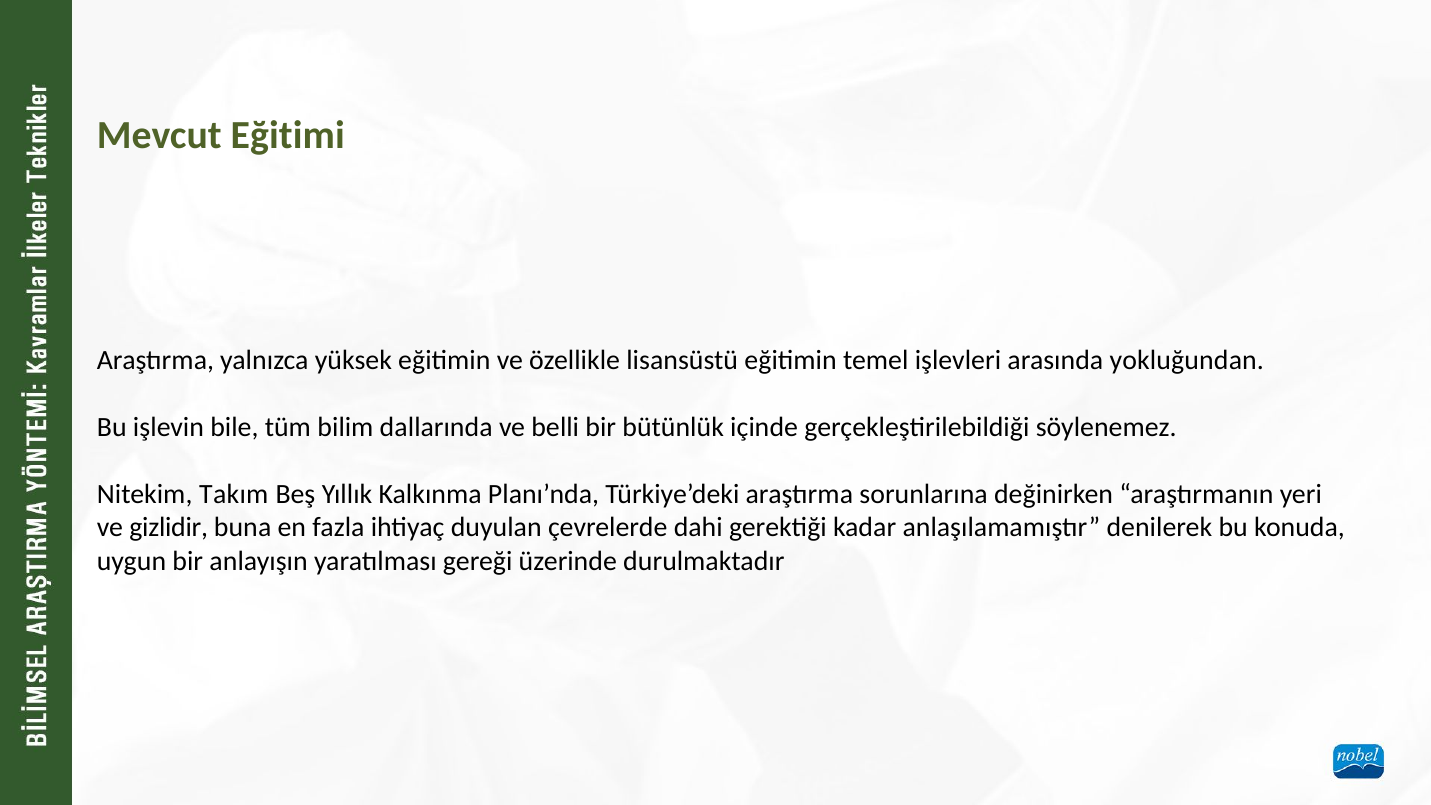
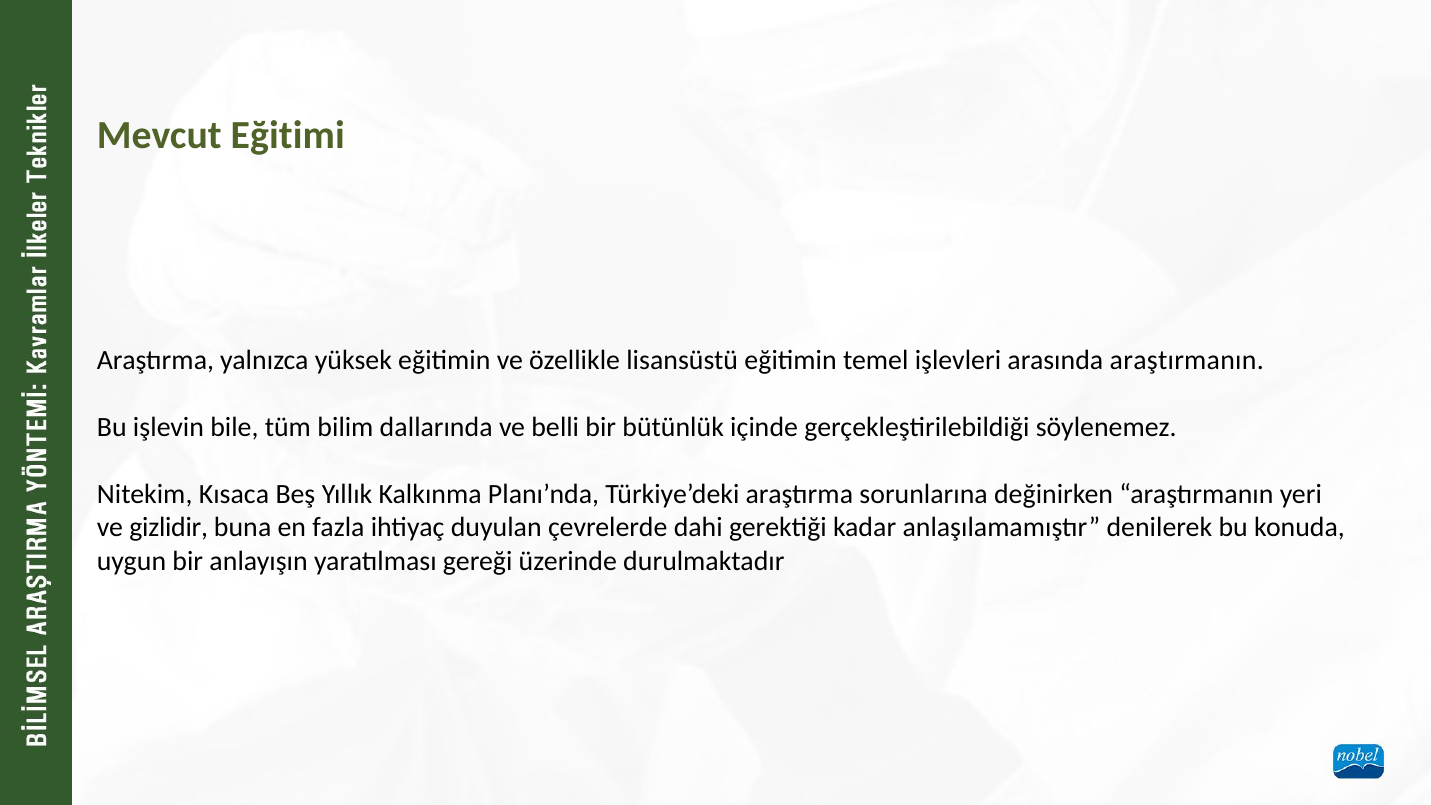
arasında yokluğundan: yokluğundan -> araştırmanın (1187, 361)
Takım: Takım -> Kısaca (234, 494)
